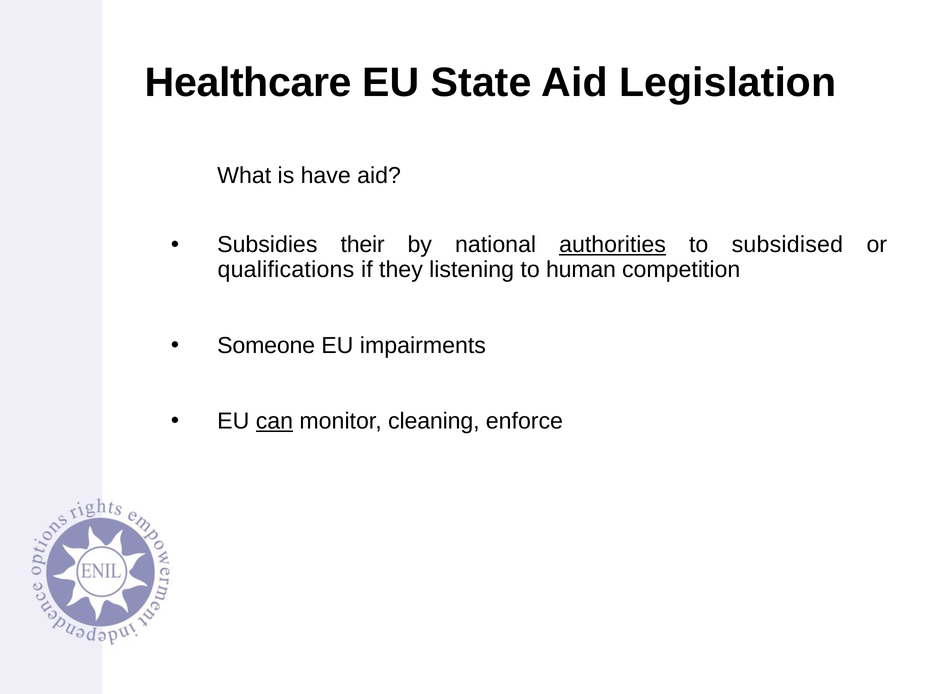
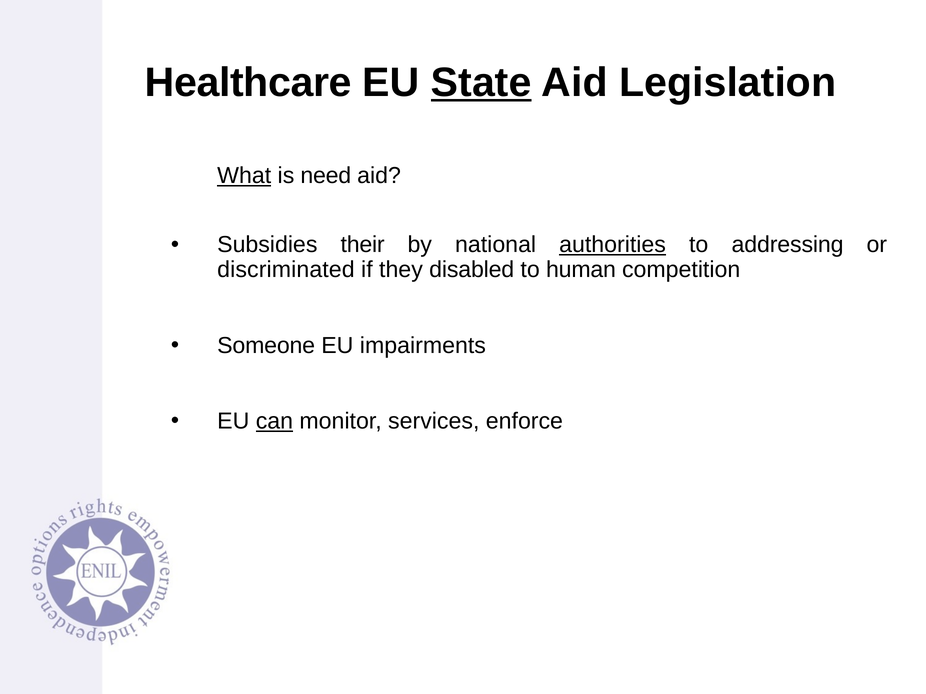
State underline: none -> present (481, 83)
What underline: none -> present (244, 176)
have: have -> need (326, 176)
subsidised: subsidised -> addressing (788, 245)
qualifications: qualifications -> discriminated (286, 270)
listening: listening -> disabled (472, 270)
cleaning: cleaning -> services (434, 421)
